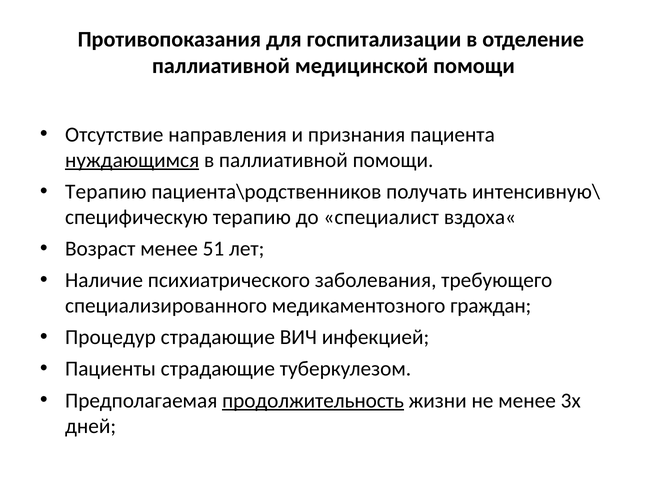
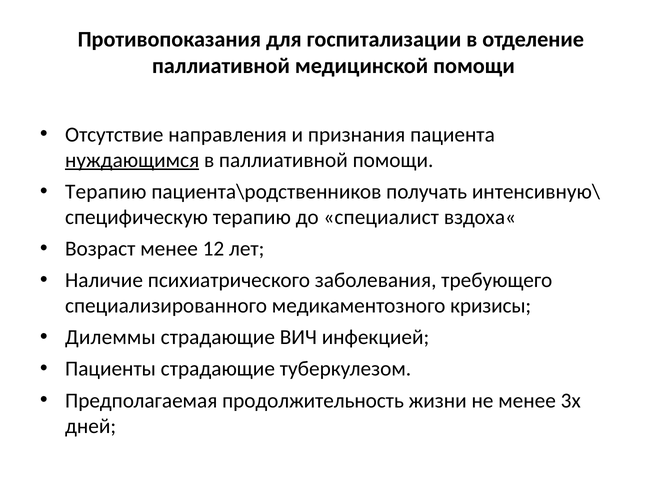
51: 51 -> 12 (213, 248)
граждан: граждан -> кризисы (491, 305)
Процедур: Процедур -> Дилеммы (110, 337)
продолжительность underline: present -> none (313, 400)
